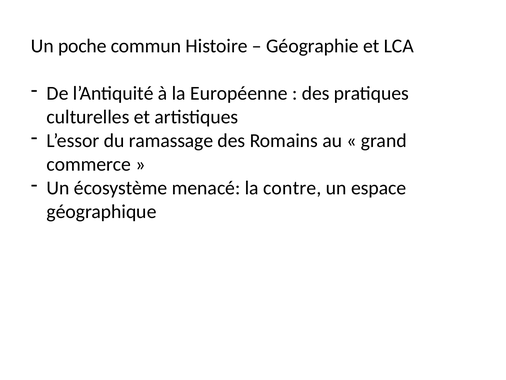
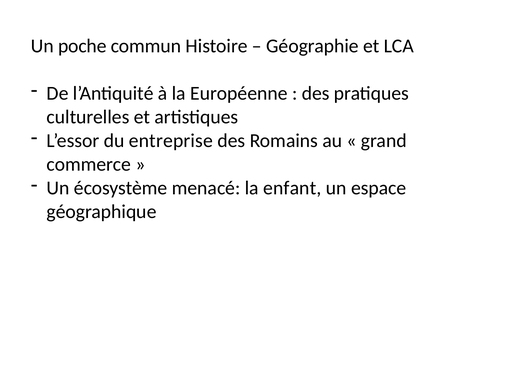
ramassage: ramassage -> entreprise (171, 141)
contre: contre -> enfant (292, 188)
